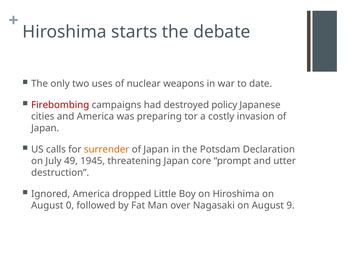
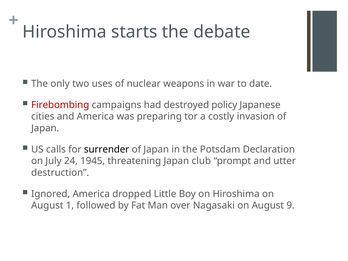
surrender colour: orange -> black (107, 149)
49: 49 -> 24 (71, 161)
core: core -> club (201, 161)
0: 0 -> 1 (70, 205)
